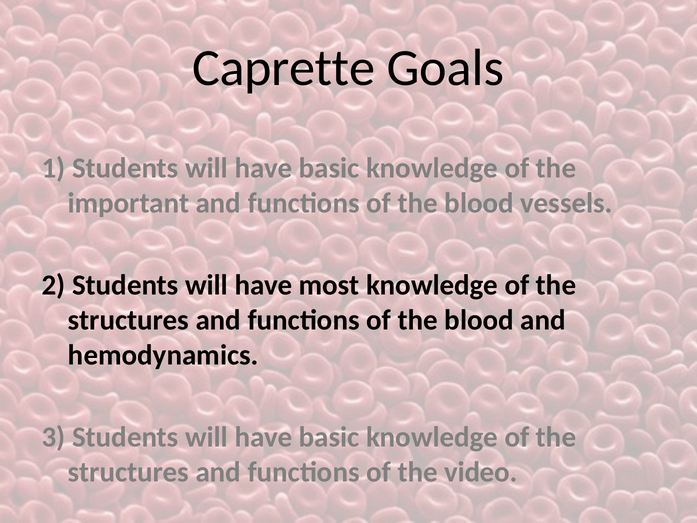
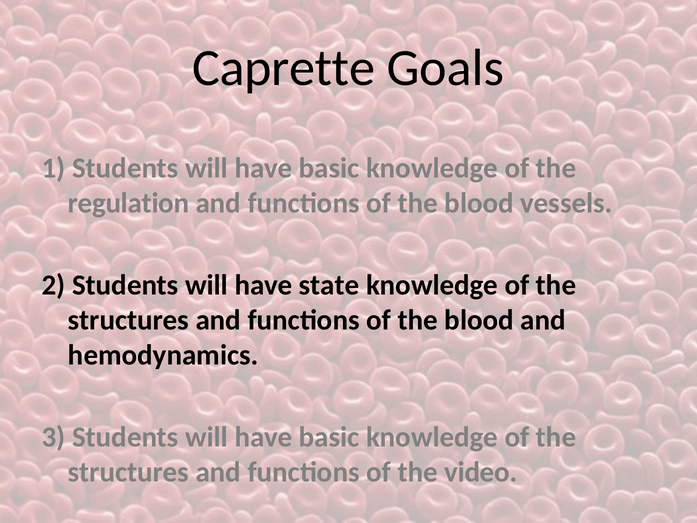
important: important -> regulation (129, 203)
most: most -> state (329, 285)
